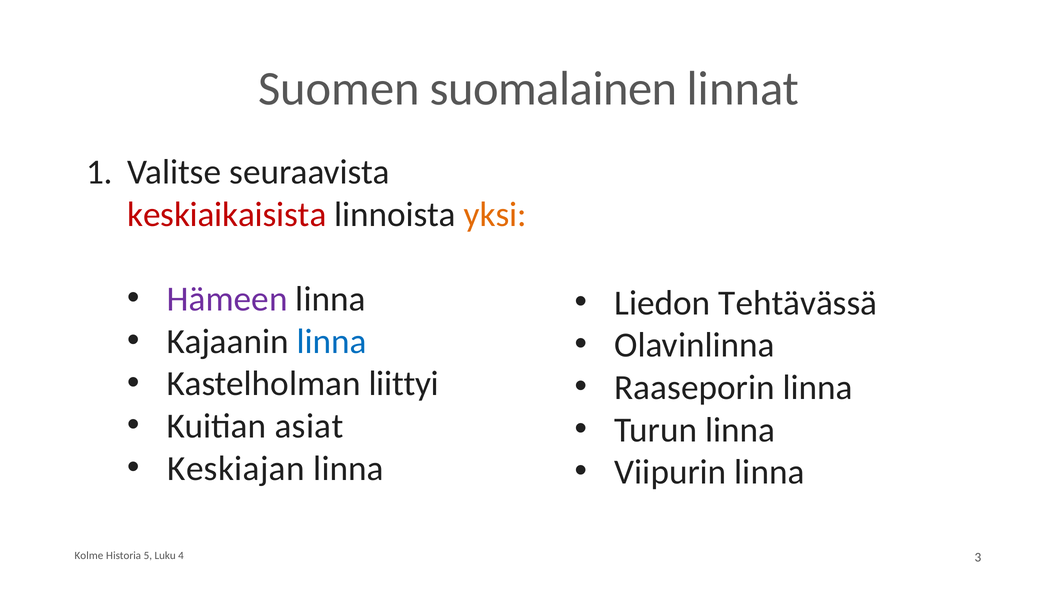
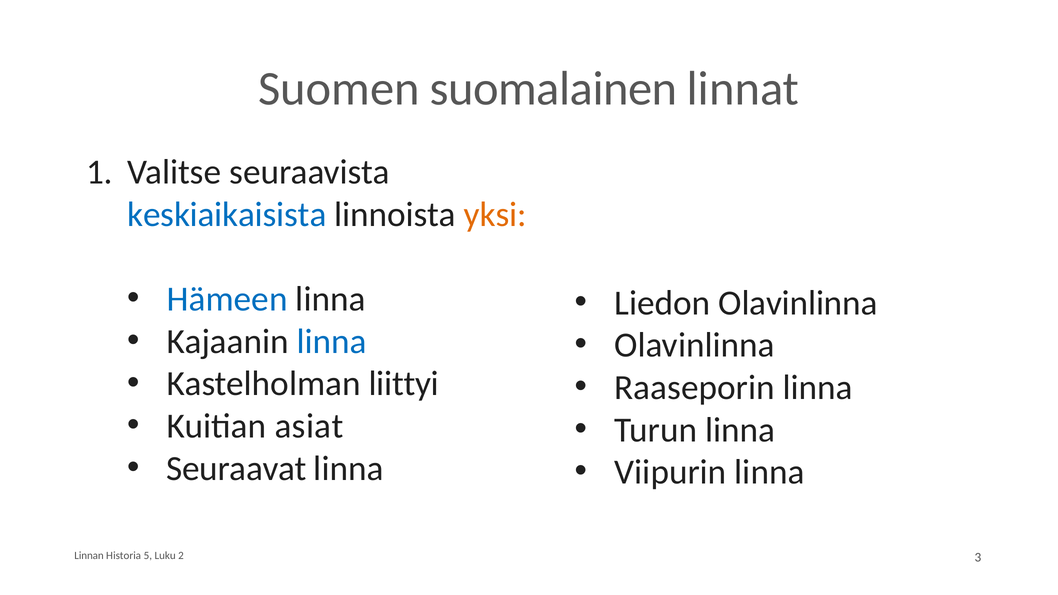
keskiaikaisista colour: red -> blue (227, 215)
Hämeen colour: purple -> blue (227, 299)
Liedon Tehtävässä: Tehtävässä -> Olavinlinna (798, 303)
Keskiajan: Keskiajan -> Seuraavat (236, 469)
Kolme: Kolme -> Linnan (89, 556)
4: 4 -> 2 (181, 556)
